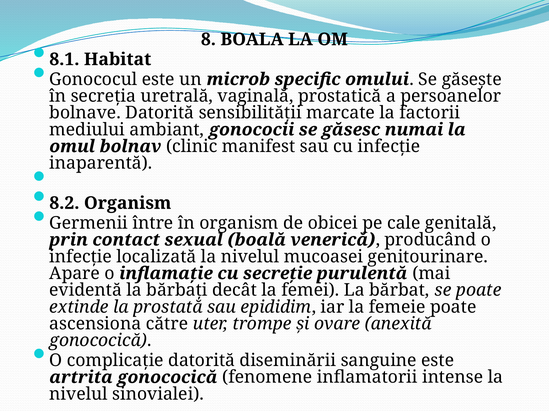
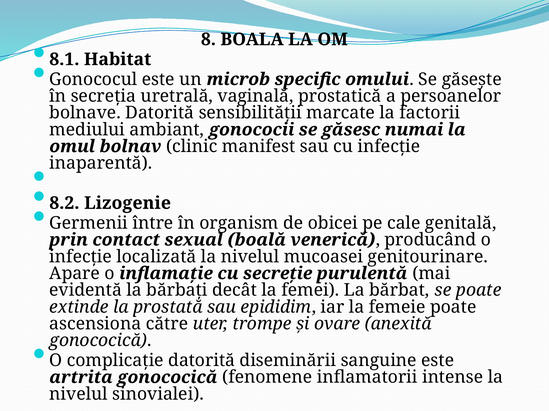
8.2 Organism: Organism -> Lizogenie (128, 203)
